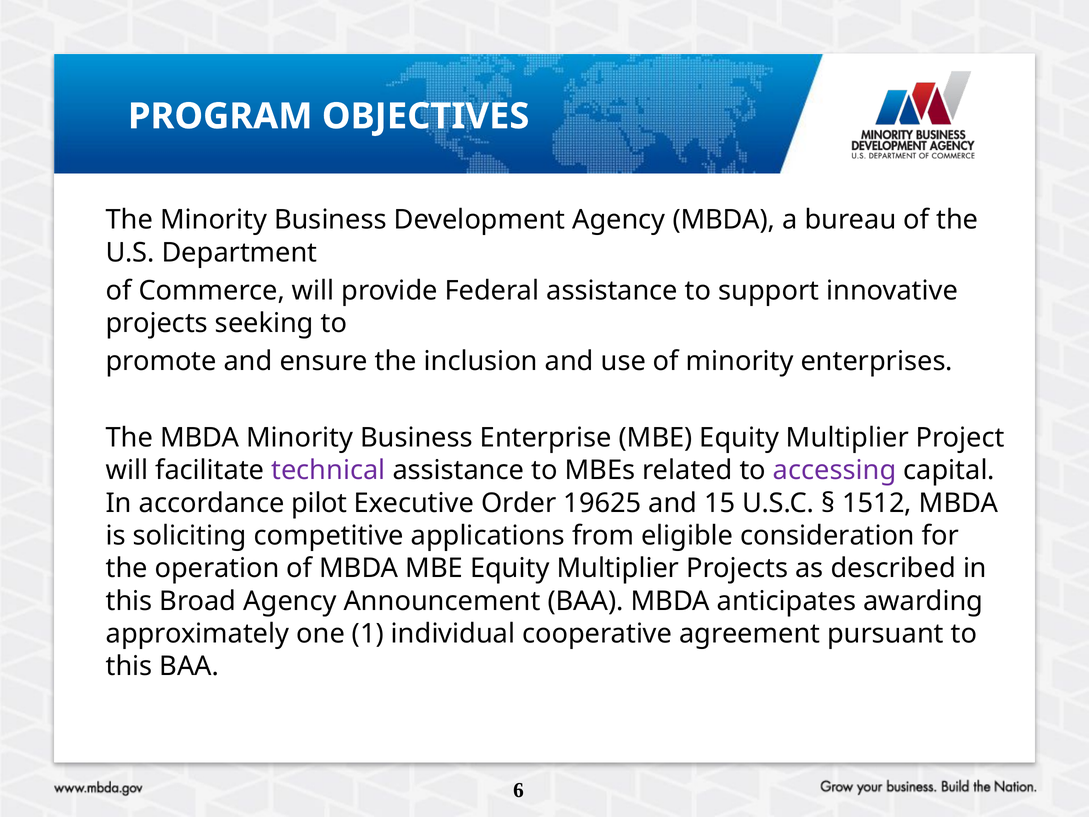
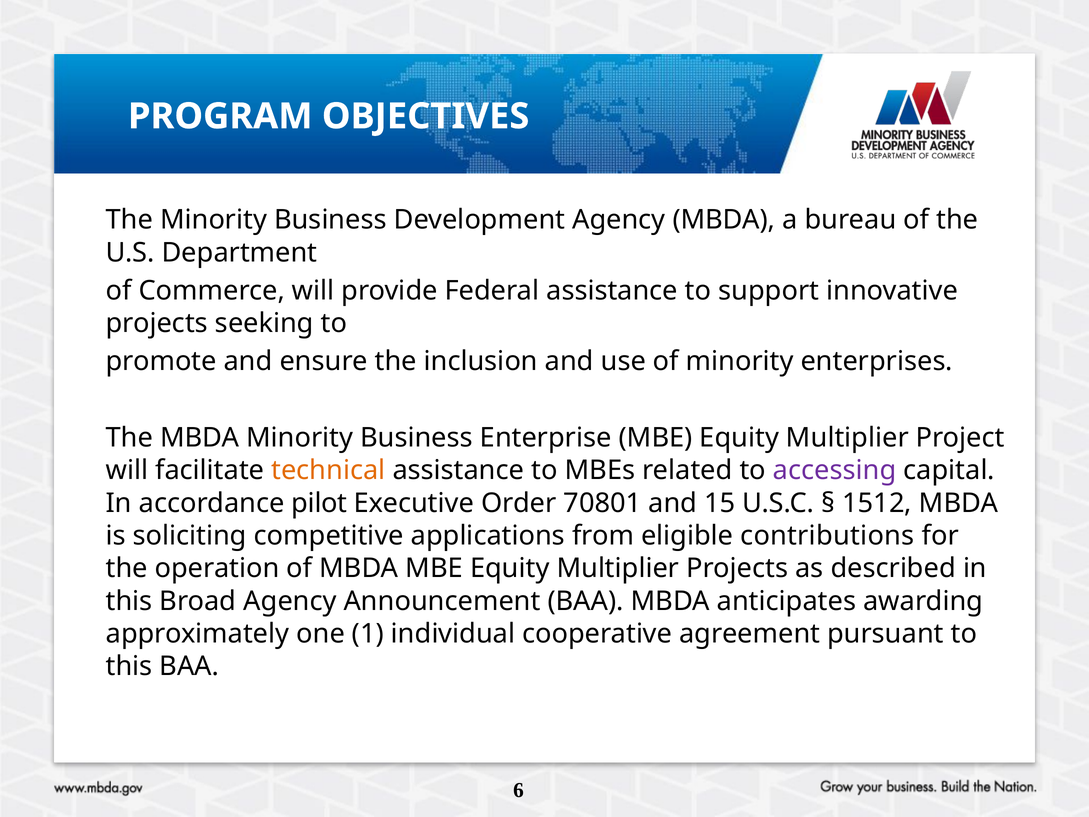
technical colour: purple -> orange (328, 470)
19625: 19625 -> 70801 (602, 503)
consideration: consideration -> contributions (827, 536)
